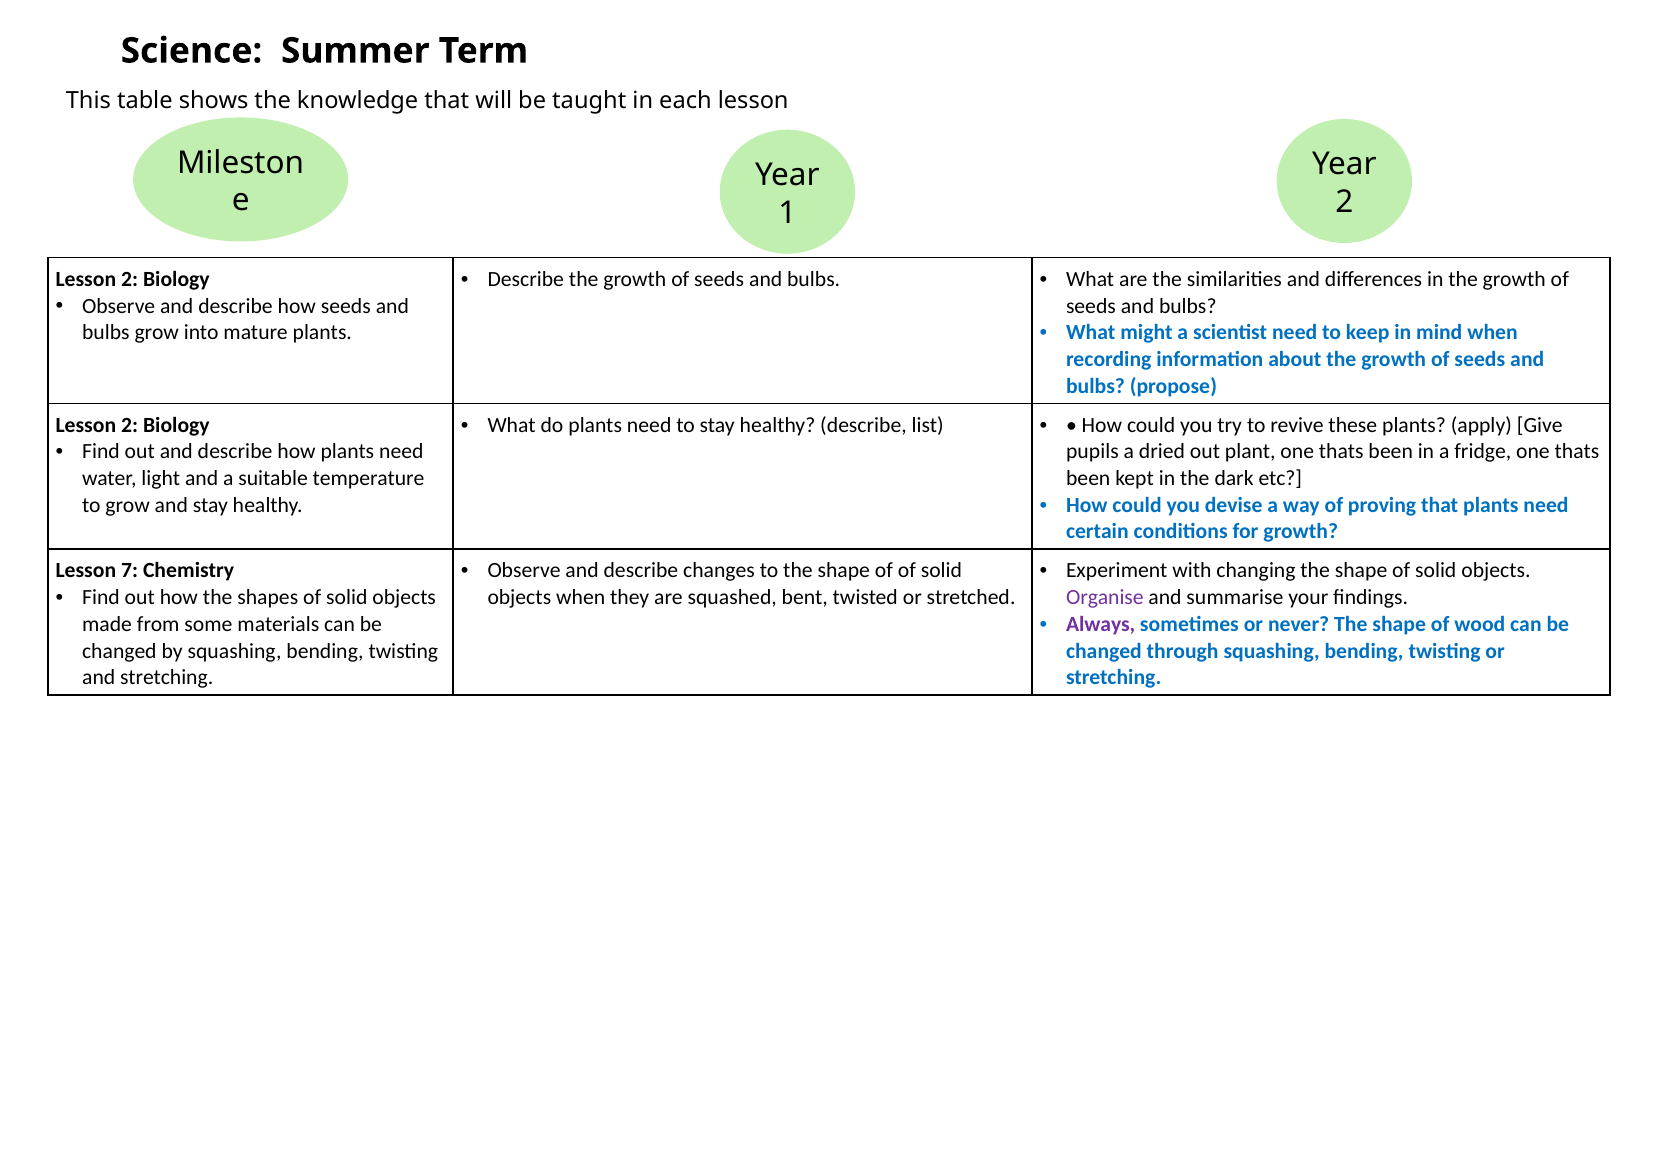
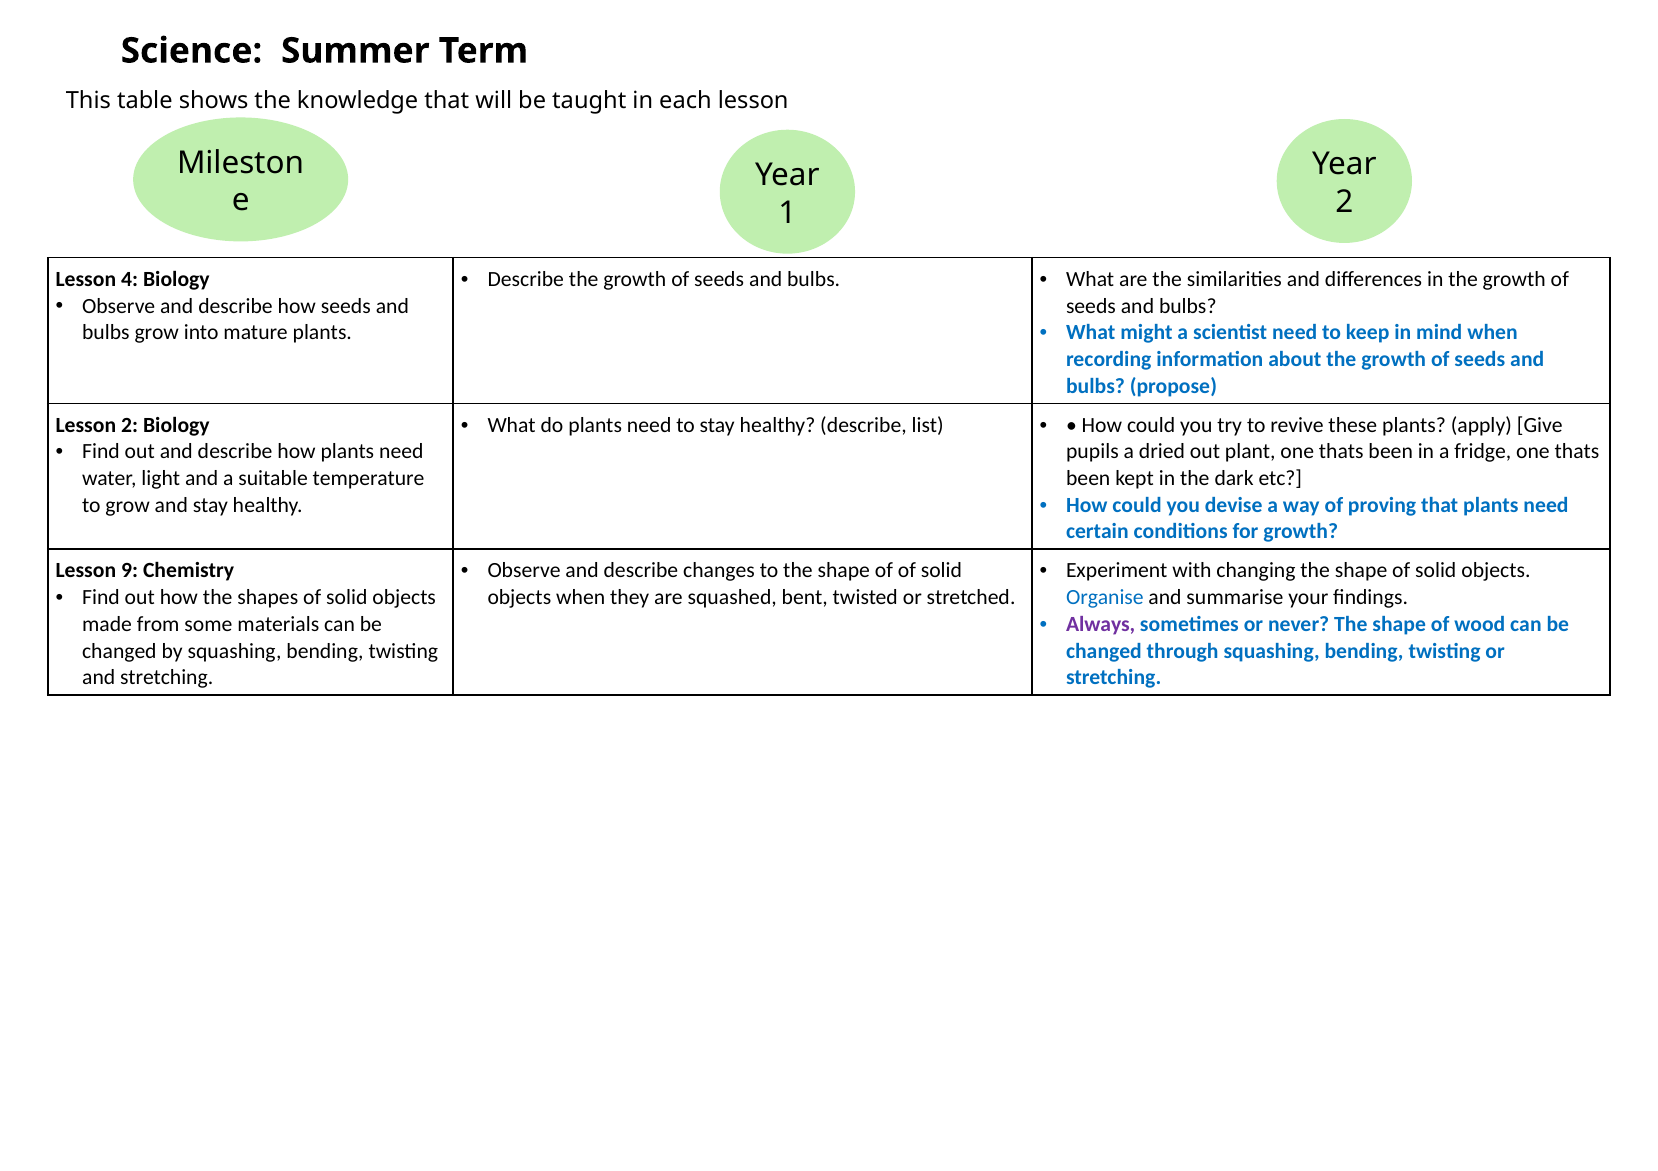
2: 2 -> 4 (130, 279)
7: 7 -> 9 (130, 571)
Organise colour: purple -> blue (1105, 598)
